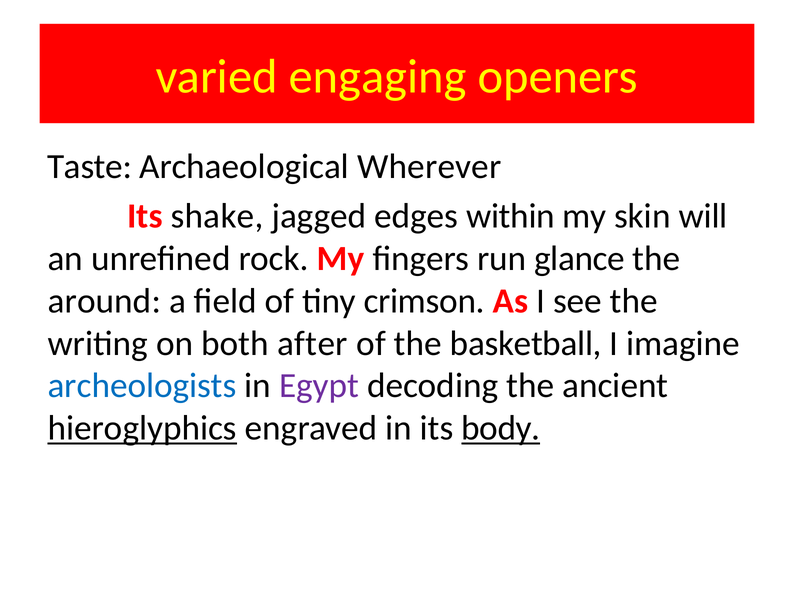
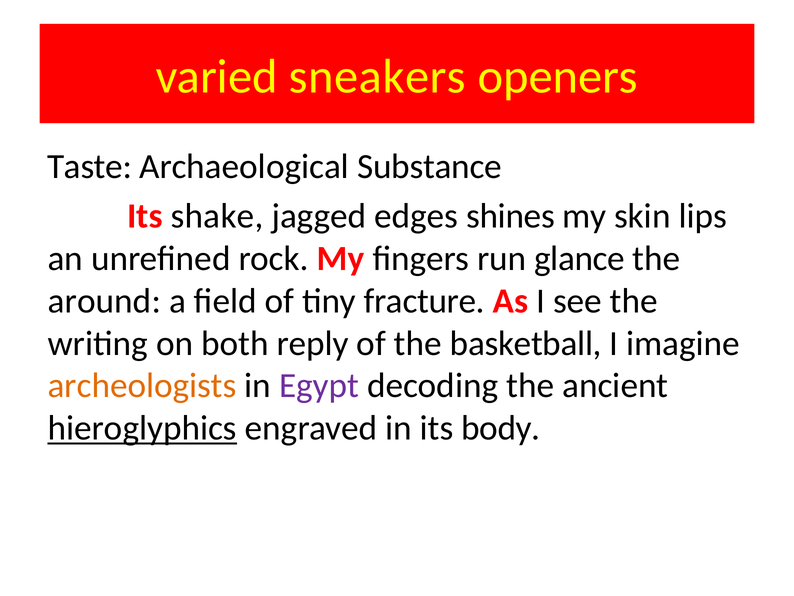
engaging: engaging -> sneakers (377, 77)
Wherever: Wherever -> Substance (429, 167)
within: within -> shines (510, 216)
will: will -> lips (703, 216)
crimson: crimson -> fracture (424, 301)
after: after -> reply (313, 343)
archeologists colour: blue -> orange (142, 385)
body underline: present -> none (501, 428)
